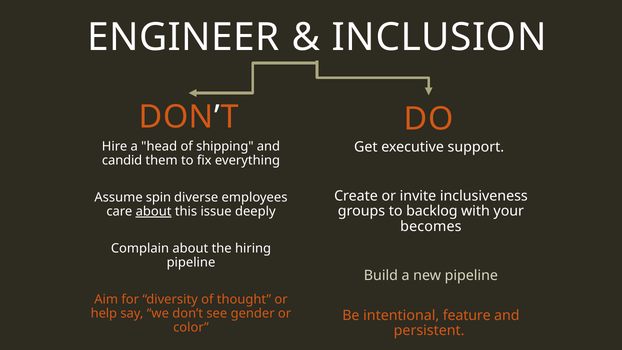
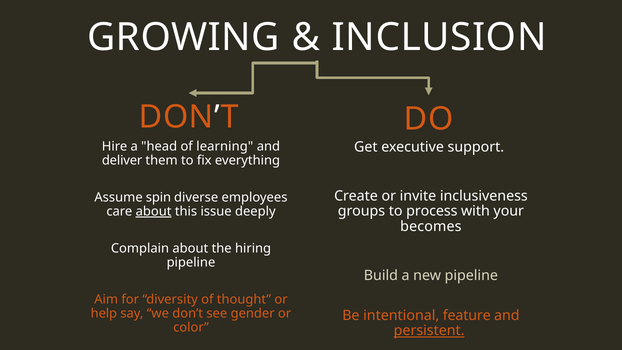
ENGINEER: ENGINEER -> GROWING (183, 37)
shipping: shipping -> learning (225, 146)
candid: candid -> deliver (122, 160)
backlog: backlog -> process (432, 211)
persistent underline: none -> present (429, 331)
